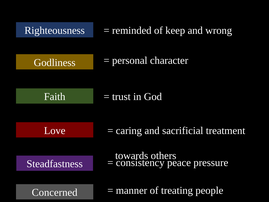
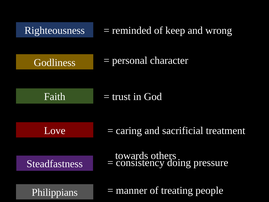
peace: peace -> doing (179, 163)
Concerned: Concerned -> Philippians (55, 192)
